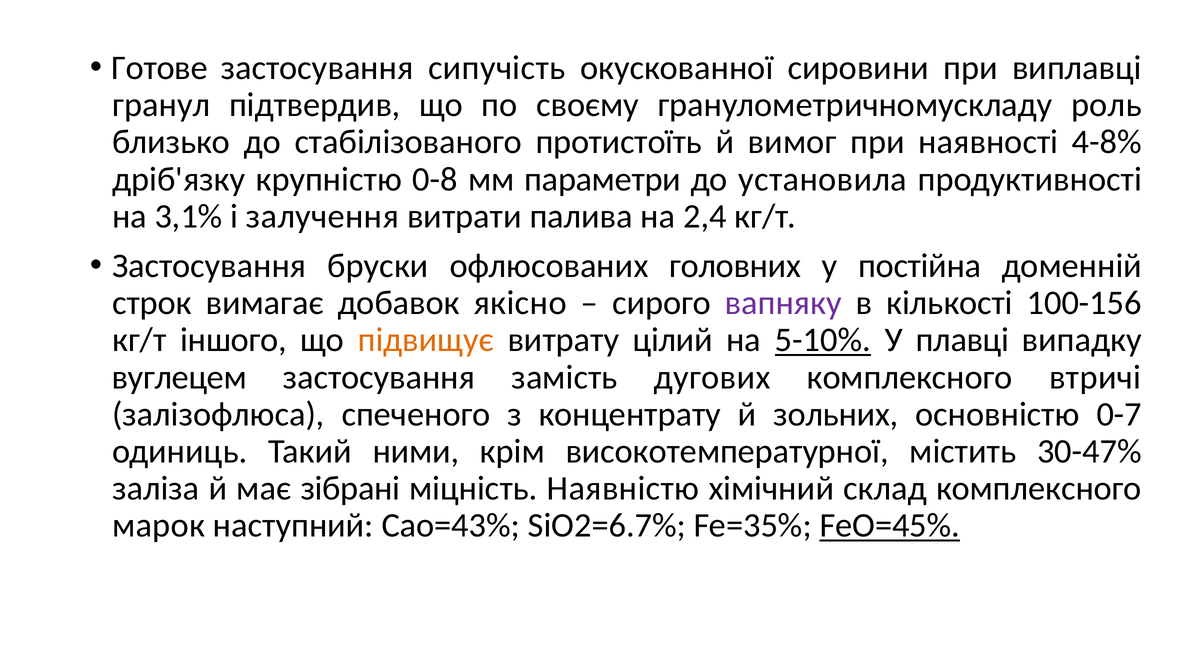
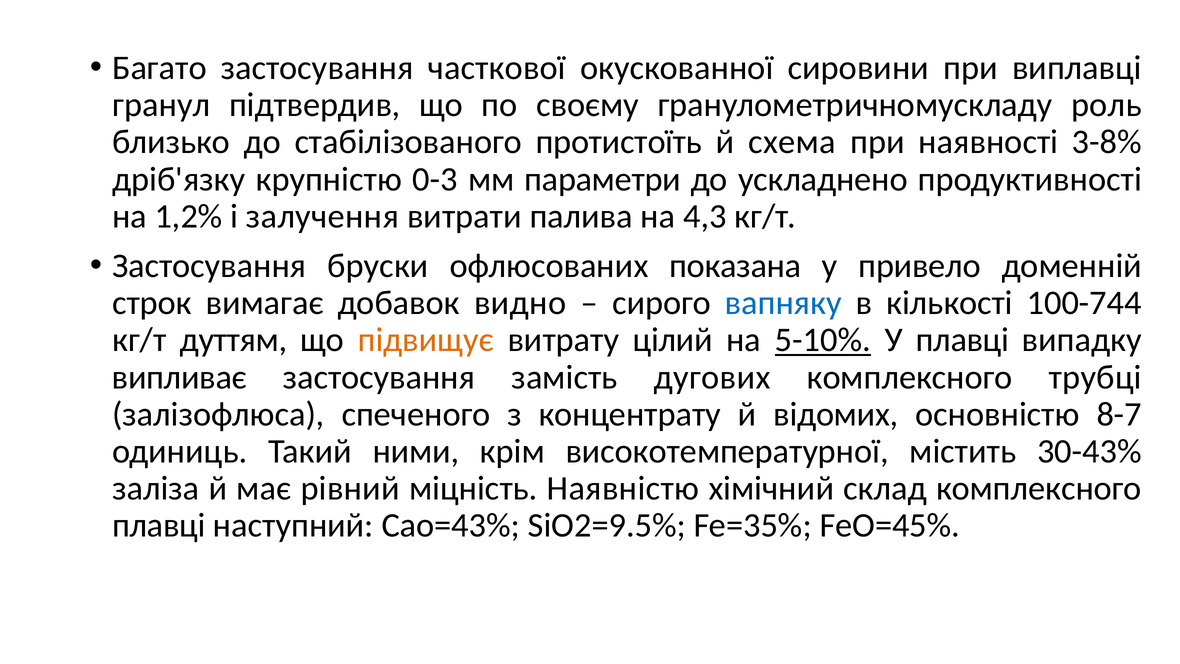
Готове: Готове -> Багато (159, 68)
сипучість: сипучість -> часткової (497, 68)
вимог: вимог -> схема (792, 142)
4-8%: 4-8% -> 3-8% (1107, 142)
0-8: 0-8 -> 0-3 (435, 179)
установила: установила -> ускладнено (823, 179)
3,1%: 3,1% -> 1,2% (189, 216)
2,4: 2,4 -> 4,3 (705, 216)
головних: головних -> показана (735, 266)
постійна: постійна -> привело (920, 266)
якісно: якісно -> видно (520, 303)
вапняку colour: purple -> blue (783, 303)
100-156: 100-156 -> 100-744 (1084, 303)
іншого: іншого -> дуттям (234, 340)
вуглецем: вуглецем -> випливає (179, 377)
втричі: втричі -> трубці (1095, 377)
зольних: зольних -> відомих (836, 414)
0-7: 0-7 -> 8-7 (1119, 414)
30-47%: 30-47% -> 30-43% (1089, 451)
зібрані: зібрані -> рівний (350, 488)
марок: марок -> плавці (159, 525)
SiO2=6.7%: SiO2=6.7% -> SiO2=9.5% (607, 525)
FeO=45% underline: present -> none (890, 525)
